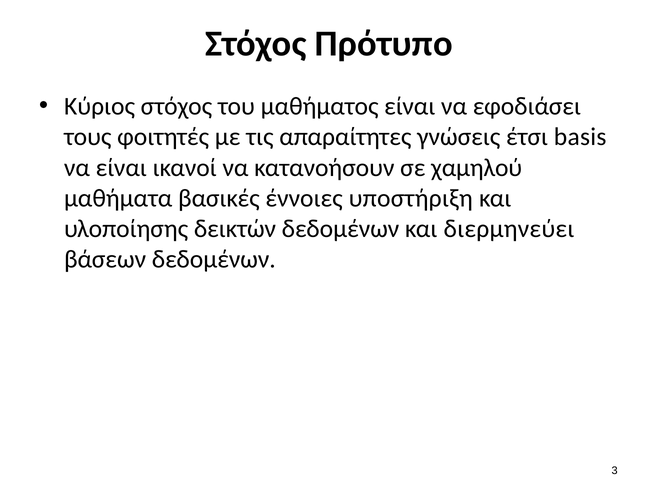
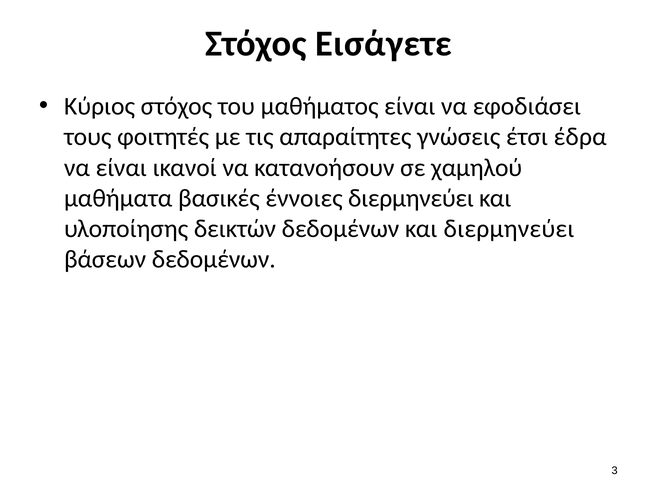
Πρότυπο: Πρότυπο -> Εισάγετε (384, 44)
basis: basis -> έδρα (580, 137)
έννοιες υποστήριξη: υποστήριξη -> διερμηνεύει (411, 198)
